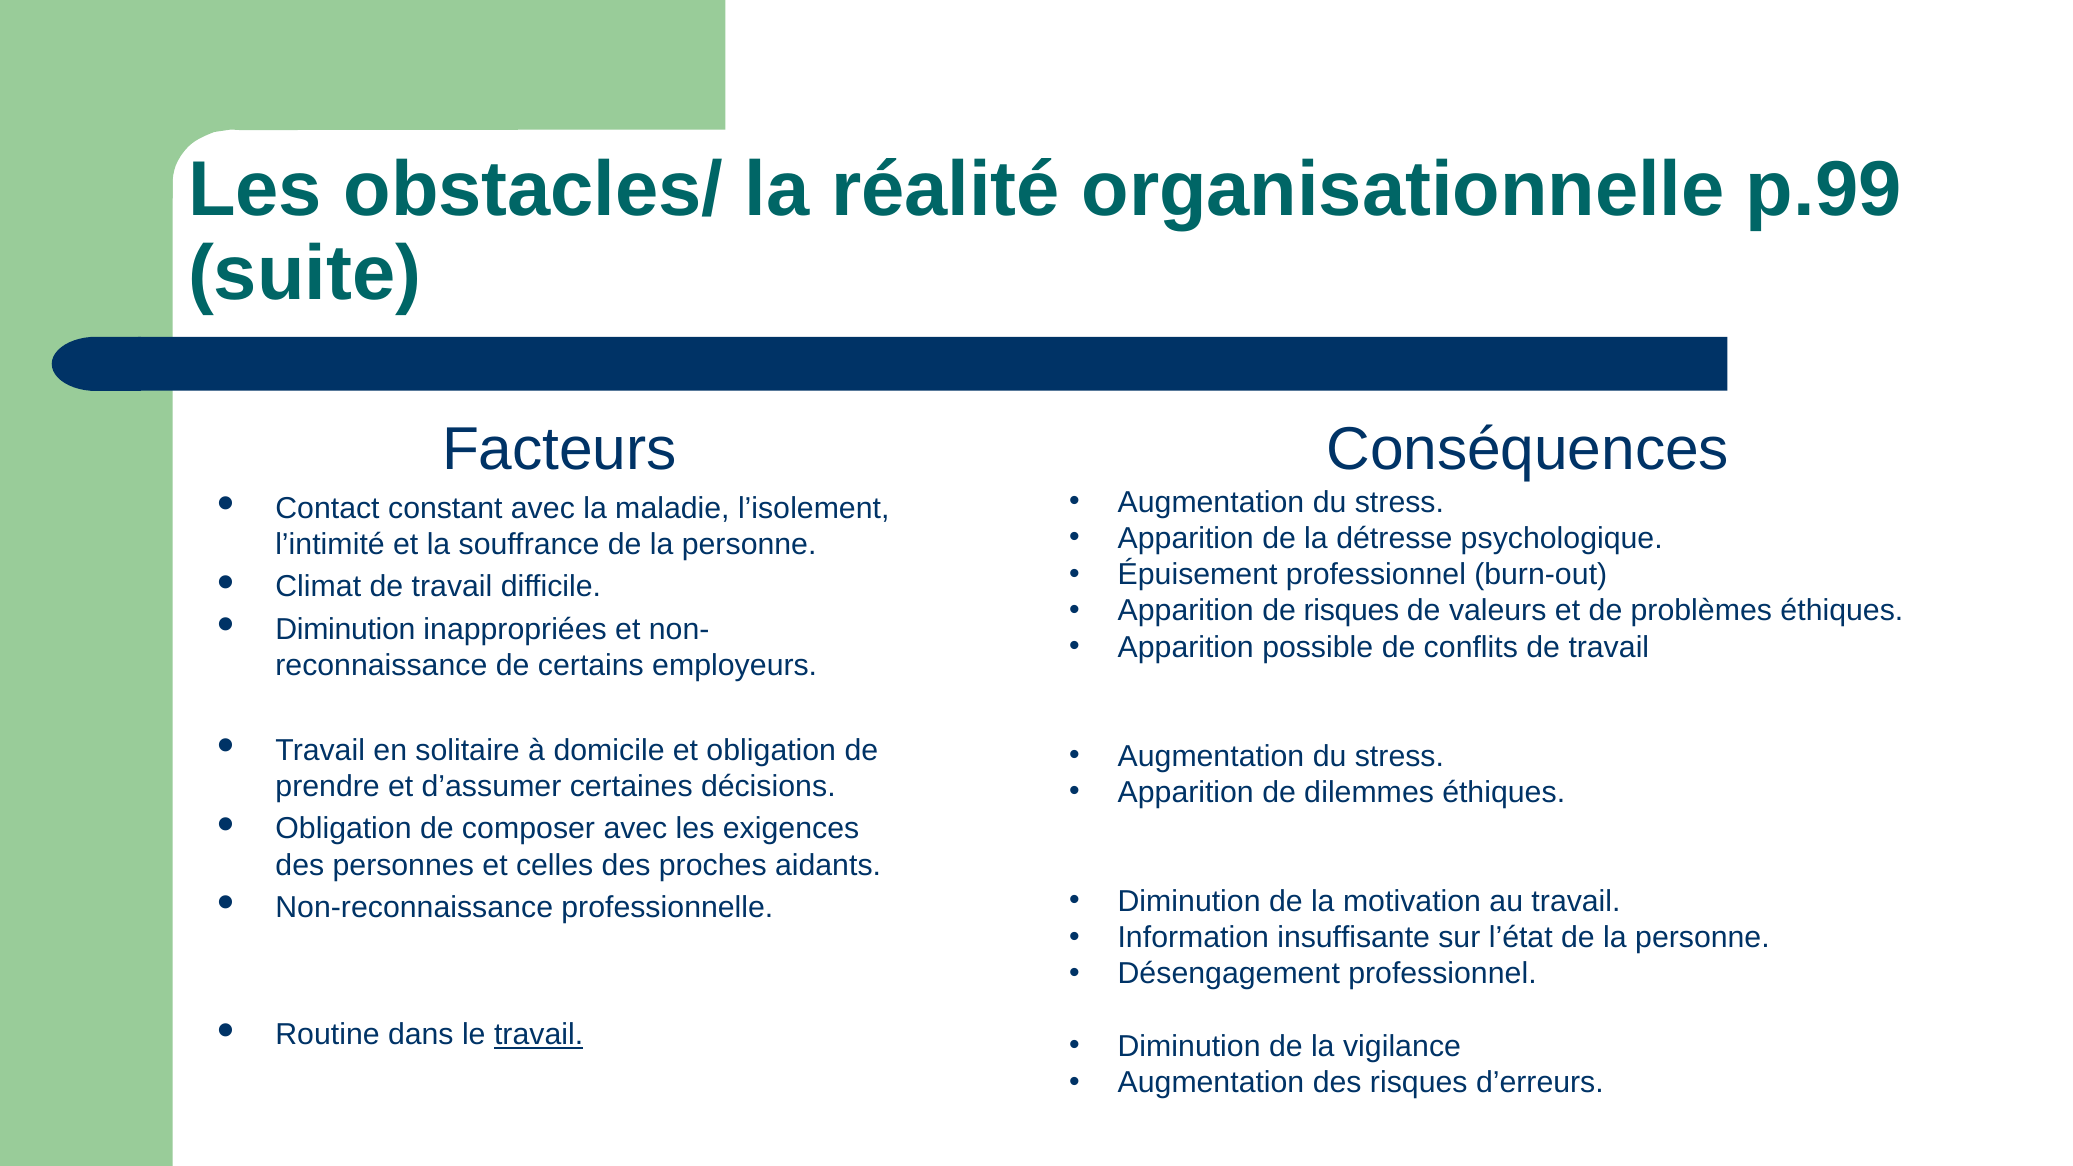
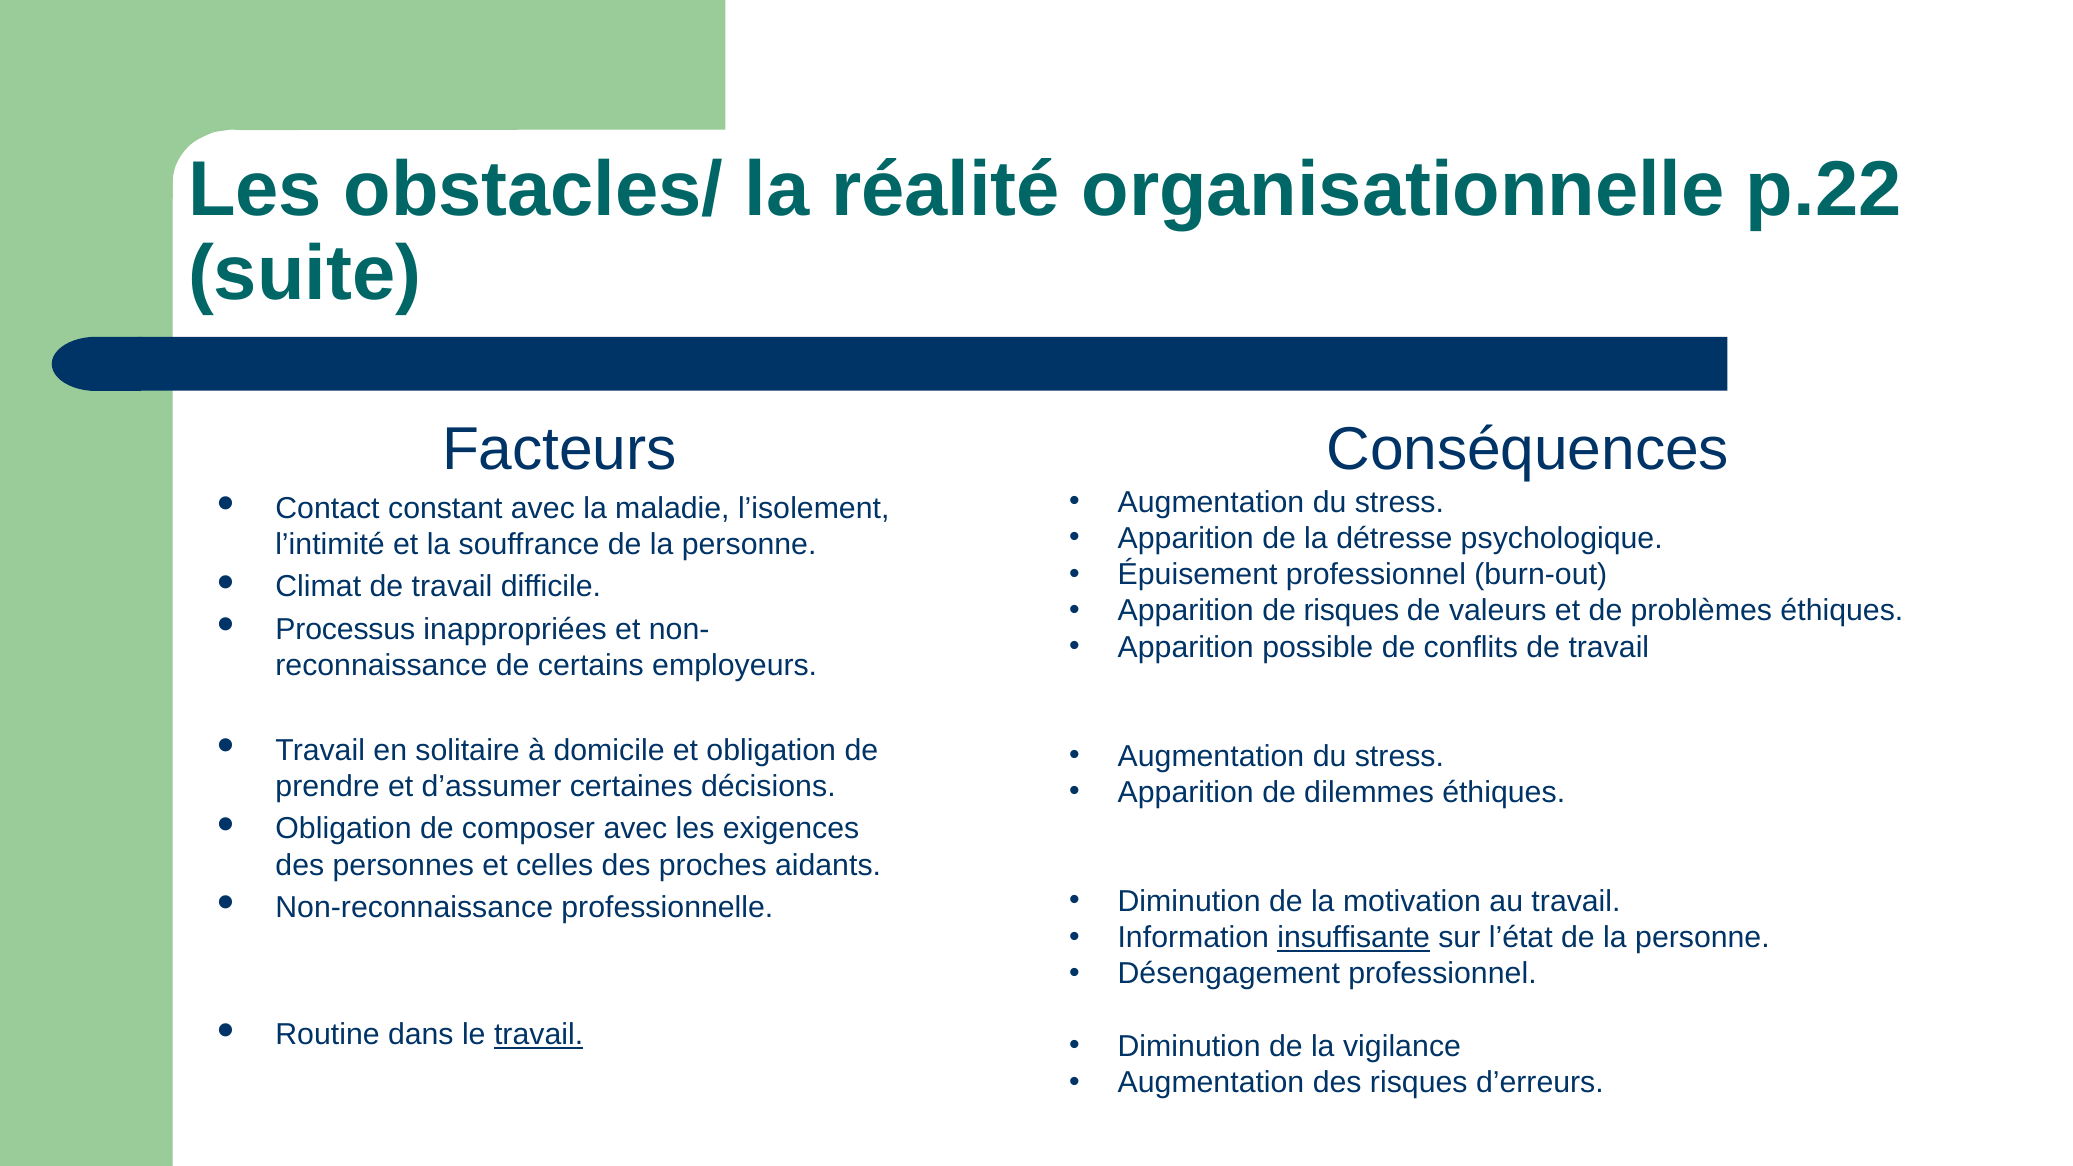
p.99: p.99 -> p.22 (1824, 190)
Diminution: Diminution -> Processus (345, 629)
insuffisante underline: none -> present (1354, 938)
